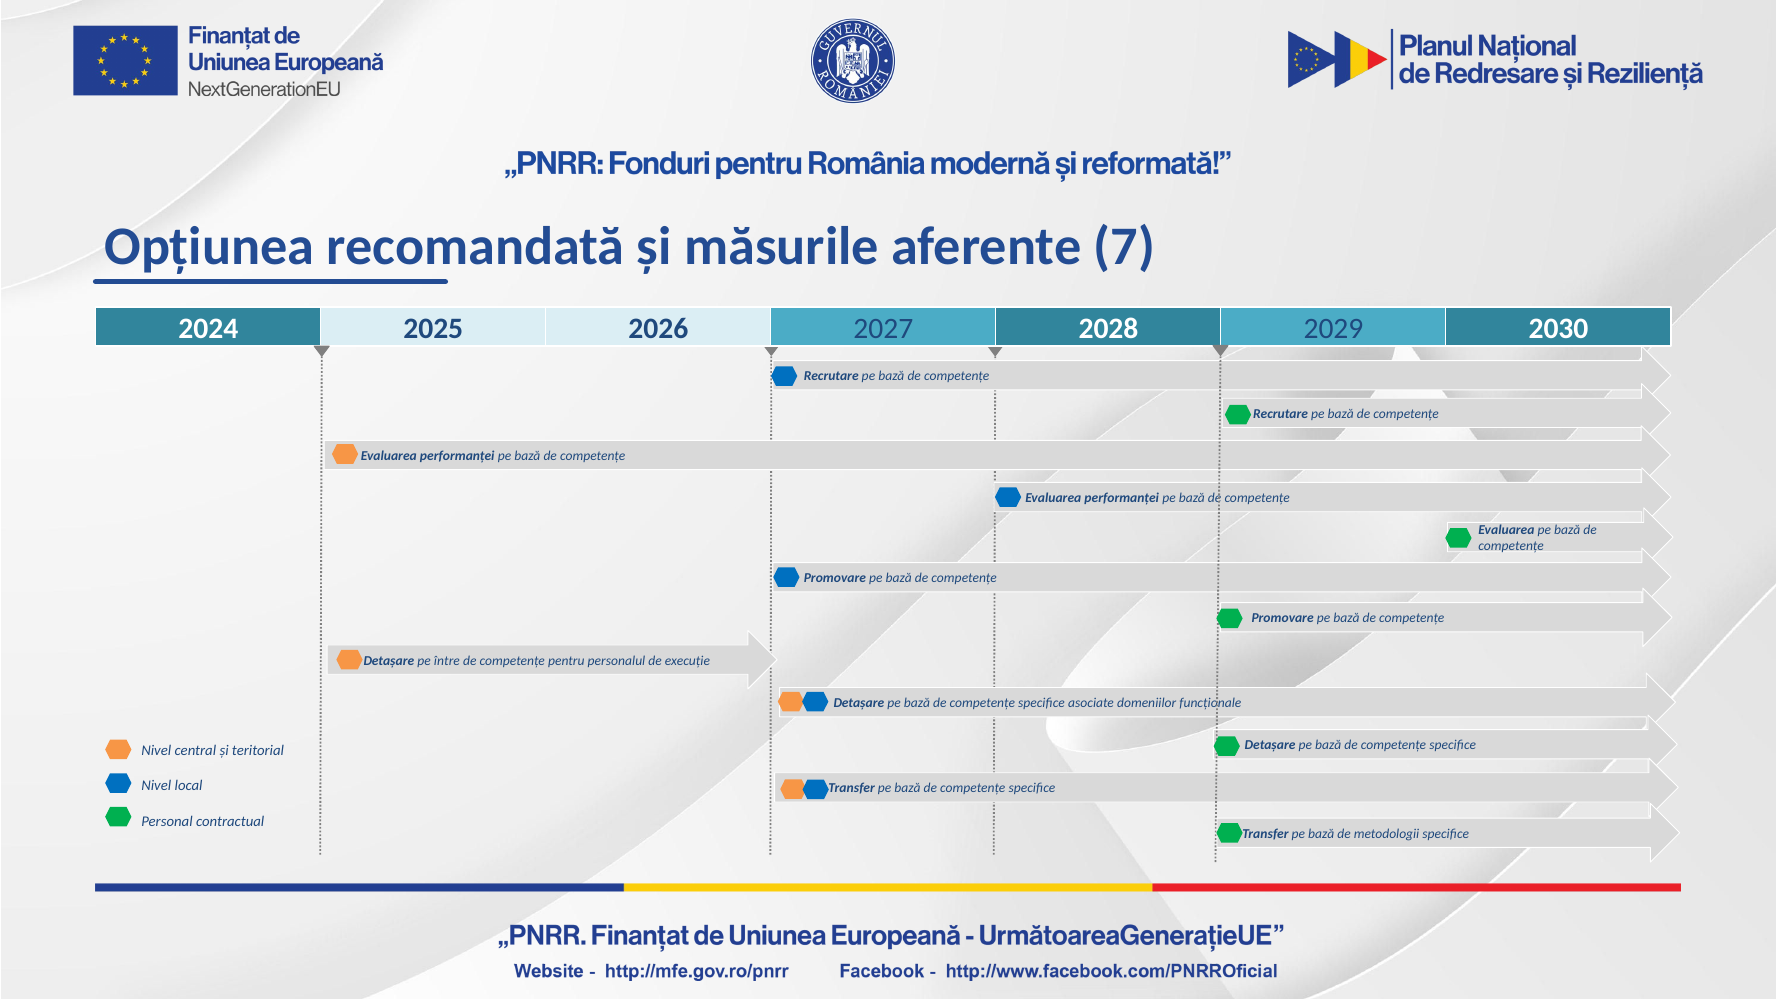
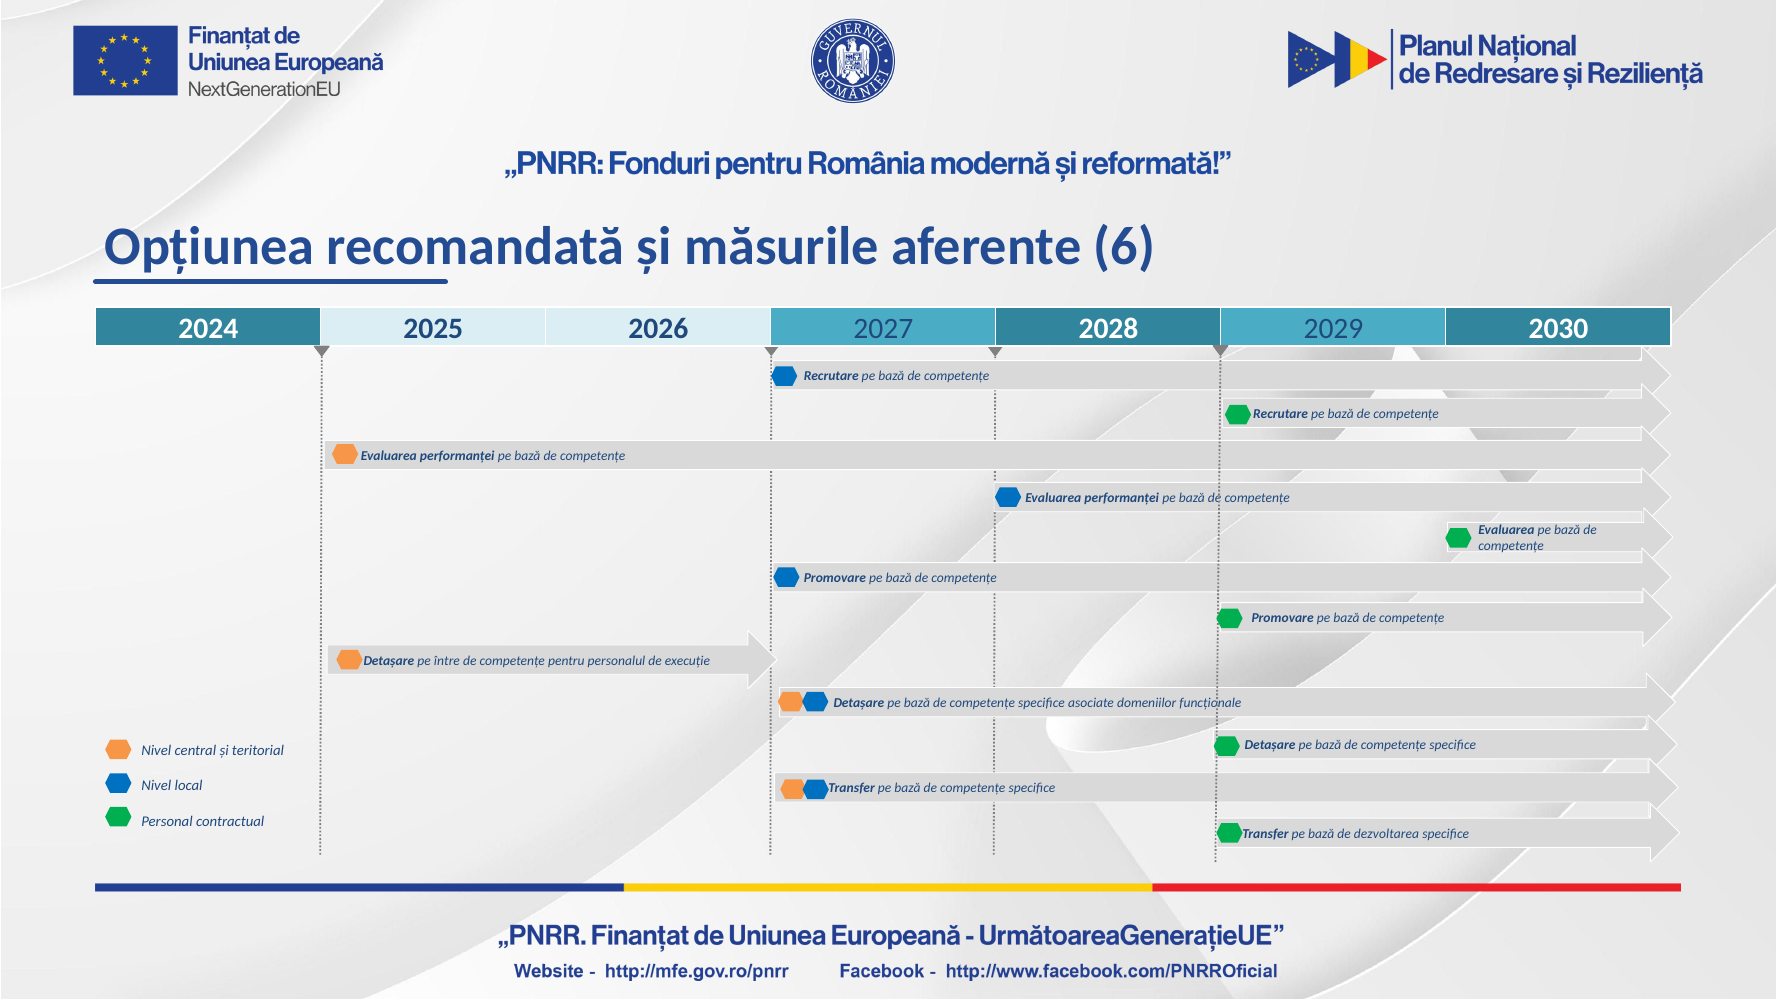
7: 7 -> 6 (1124, 247)
metodologii: metodologii -> dezvoltarea (1387, 834)
